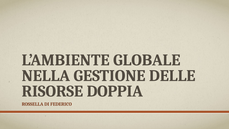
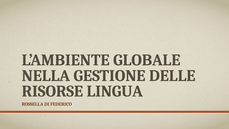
DOPPIA: DOPPIA -> LINGUA (115, 91)
